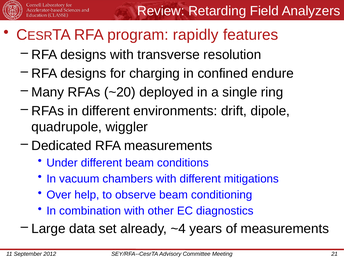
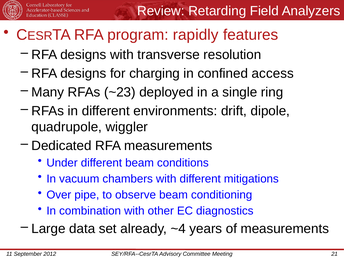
endure: endure -> access (273, 73)
~20: ~20 -> ~23 (120, 92)
help: help -> pipe (87, 195)
